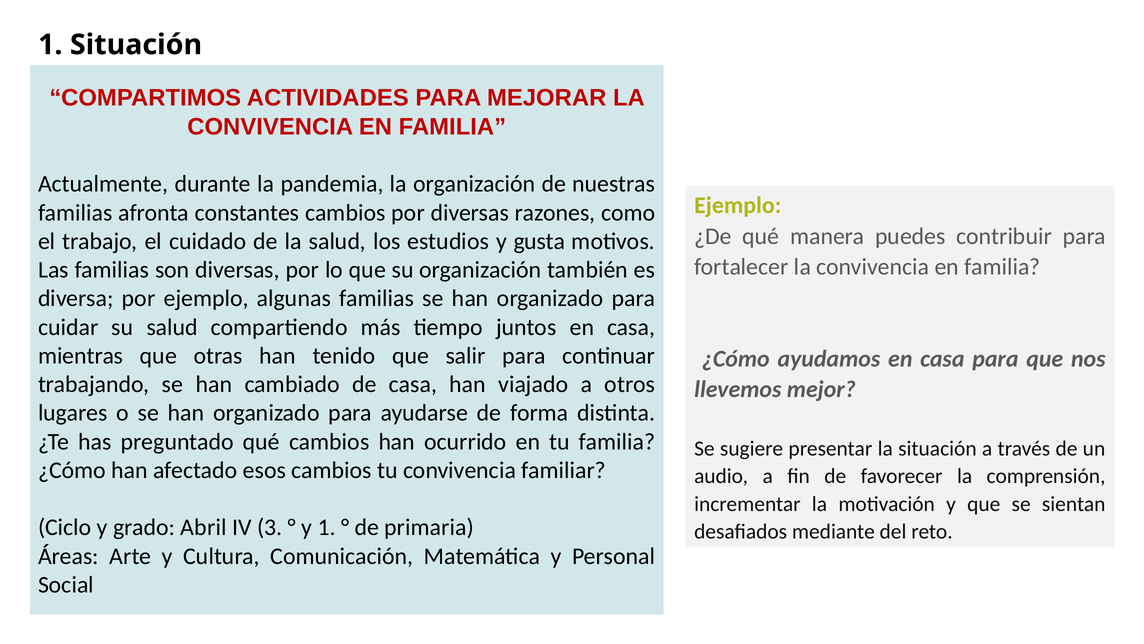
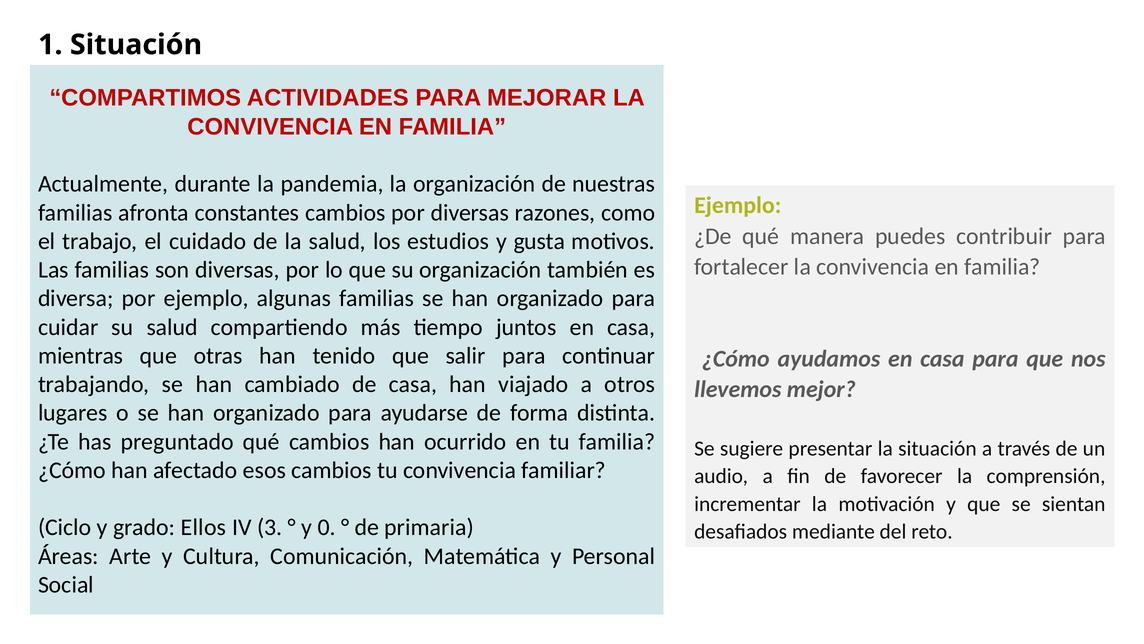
Abril: Abril -> Ellos (204, 527)
y 1: 1 -> 0 (327, 527)
